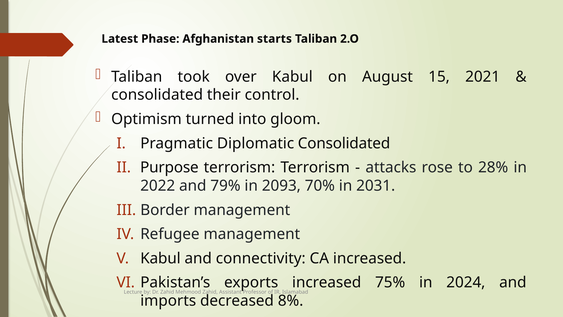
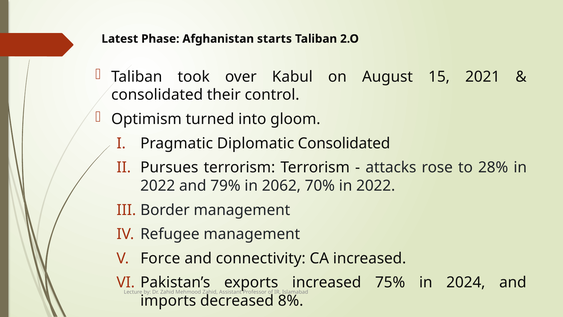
Purpose: Purpose -> Pursues (169, 167)
2093: 2093 -> 2062 (281, 186)
70% in 2031: 2031 -> 2022 (376, 186)
Kabul: Kabul -> Force (160, 258)
